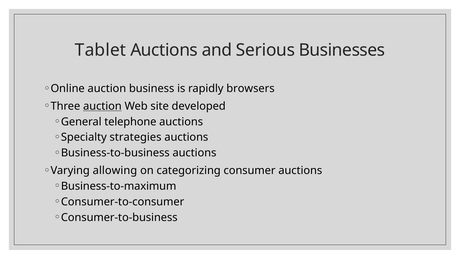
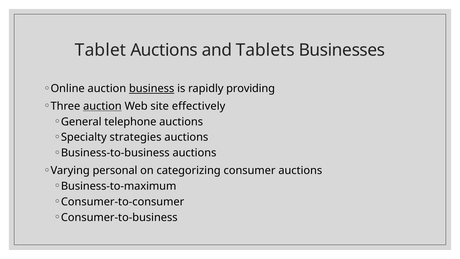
Serious: Serious -> Tablets (265, 50)
business underline: none -> present (152, 88)
browsers: browsers -> providing (251, 88)
developed: developed -> effectively (199, 106)
allowing: allowing -> personal (115, 170)
